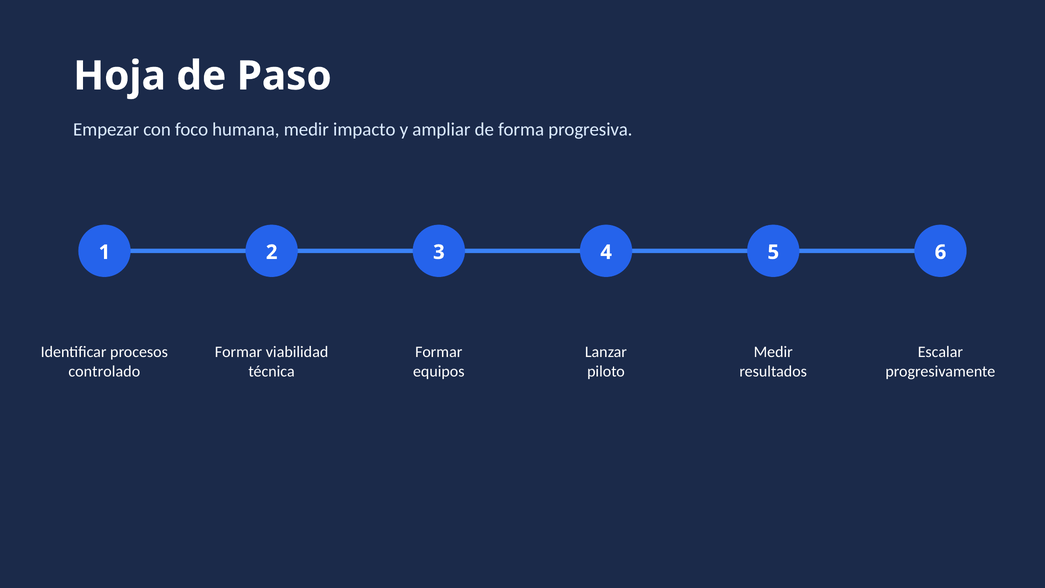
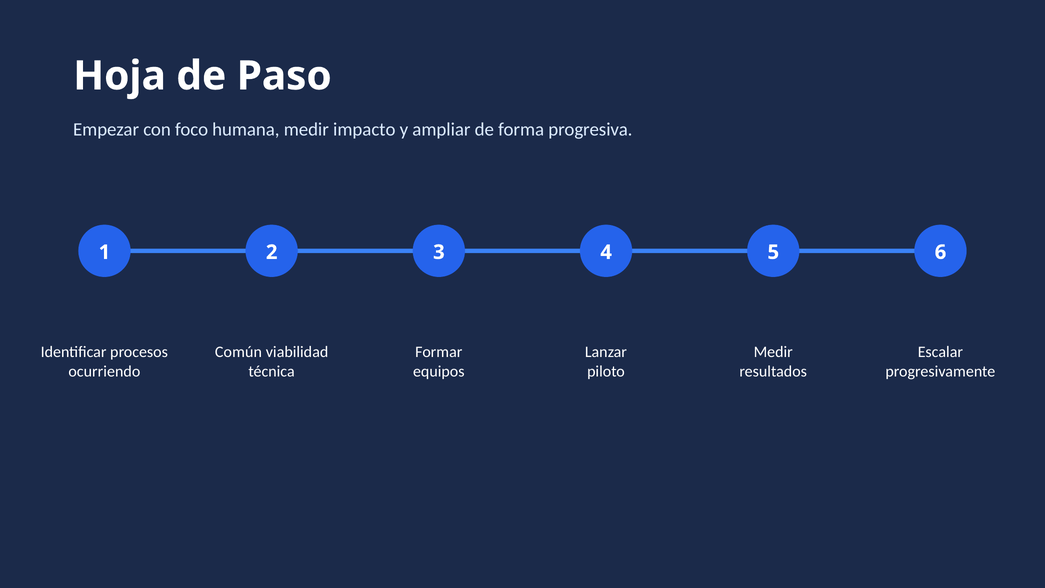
Formar: Formar -> Común (238, 352)
controlado: controlado -> ocurriendo (104, 371)
